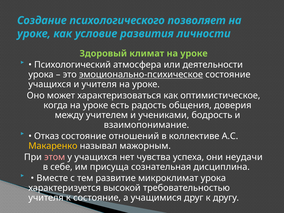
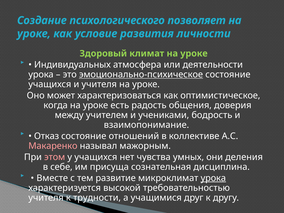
Психологический: Психологический -> Индивидуальных (72, 65)
Макаренко colour: yellow -> pink (53, 146)
успеха: успеха -> умных (188, 157)
неудачи: неудачи -> деления (244, 157)
урока underline: none -> present (213, 178)
к состояние: состояние -> трудности (97, 198)
